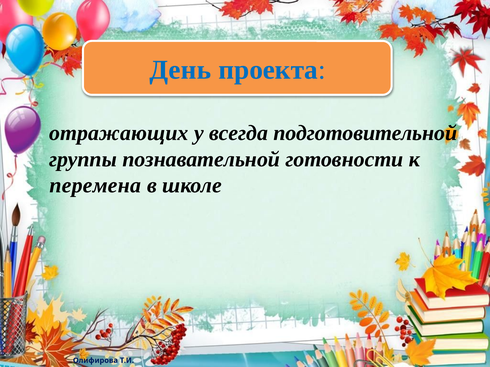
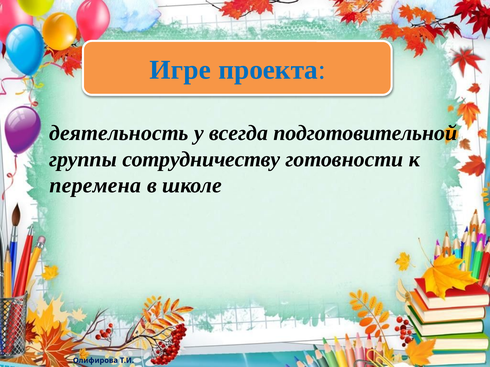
День: День -> Игре (180, 70)
отражающих: отражающих -> деятельность (119, 133)
познавательной: познавательной -> сотрудничеству (201, 159)
